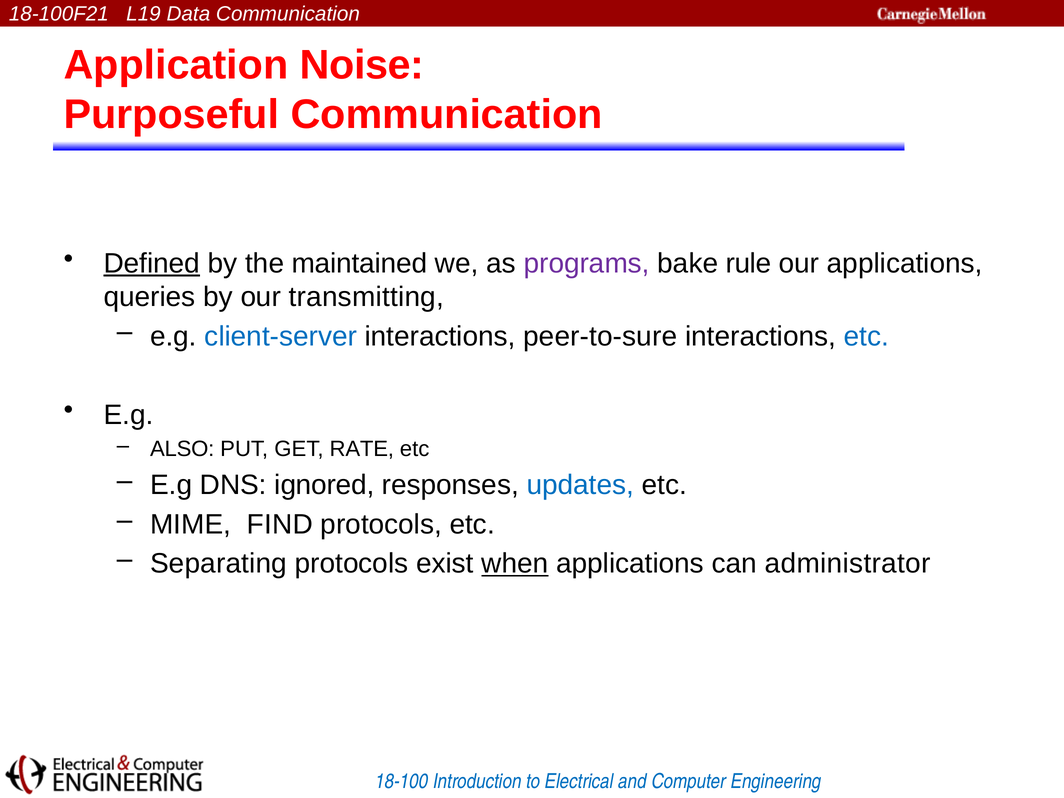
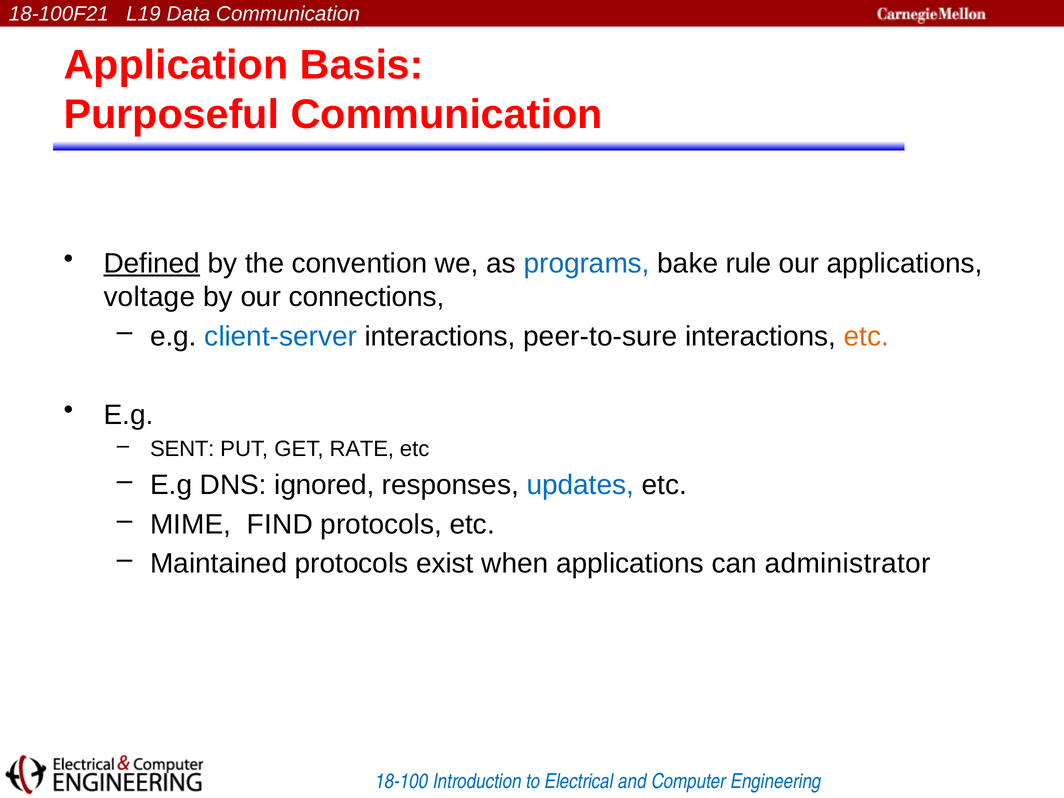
Noise: Noise -> Basis (362, 65)
maintained: maintained -> convention (360, 263)
programs colour: purple -> blue (587, 263)
queries: queries -> voltage (149, 297)
transmitting: transmitting -> connections (367, 297)
etc colour: blue -> orange (866, 336)
ALSO: ALSO -> SENT (182, 449)
Separating: Separating -> Maintained (219, 564)
when underline: present -> none (515, 564)
